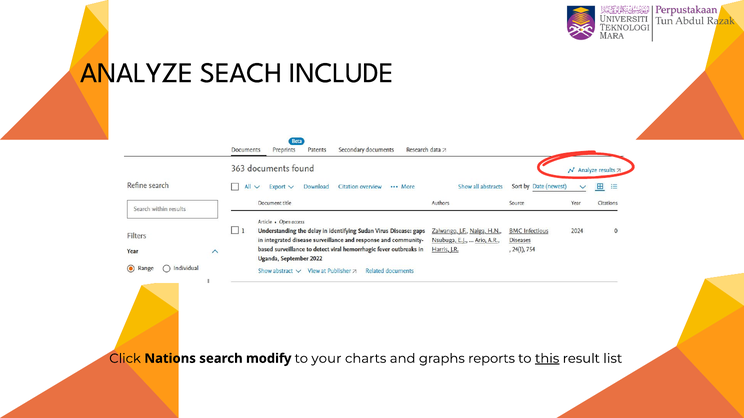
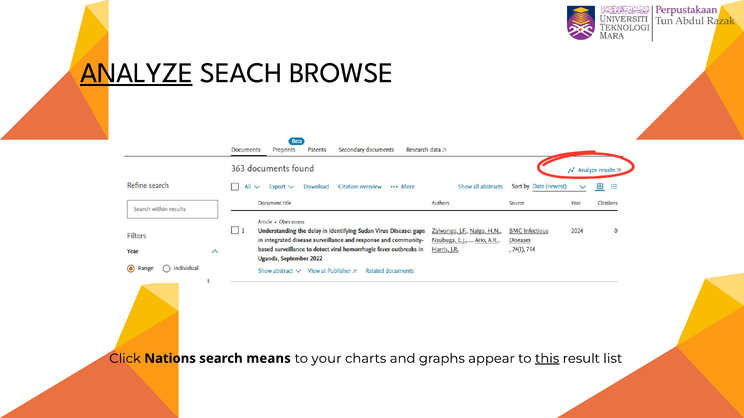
ANALYZE underline: none -> present (136, 73)
INCLUDE: INCLUDE -> BROWSE (341, 73)
modify: modify -> means (269, 359)
reports: reports -> appear (491, 359)
